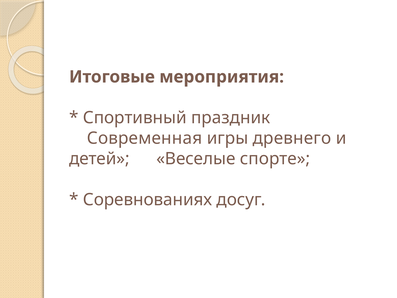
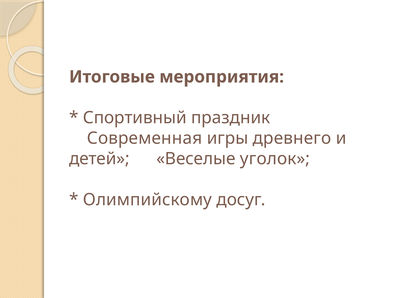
спорте: спорте -> уголок (275, 159)
Соревнованиях: Соревнованиях -> Олимпийскому (147, 200)
